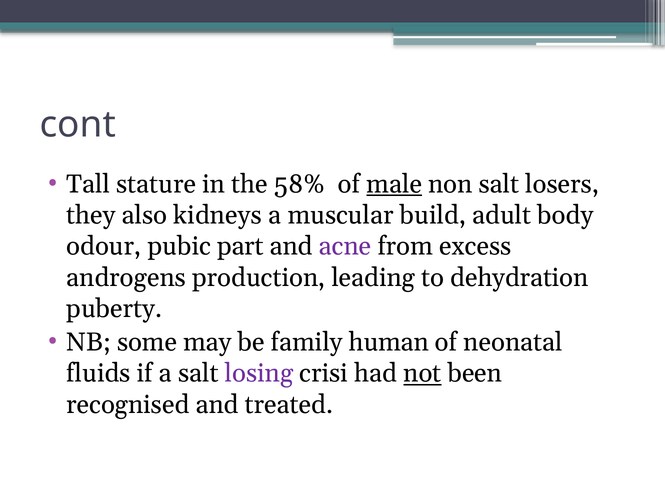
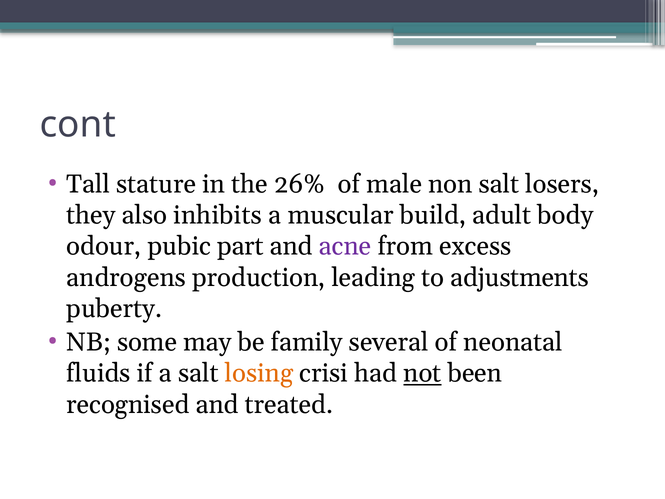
58%: 58% -> 26% (300, 184)
male underline: present -> none (394, 184)
kidneys: kidneys -> inhibits (218, 215)
dehydration: dehydration -> adjustments (520, 277)
human: human -> several (389, 342)
losing colour: purple -> orange (259, 373)
